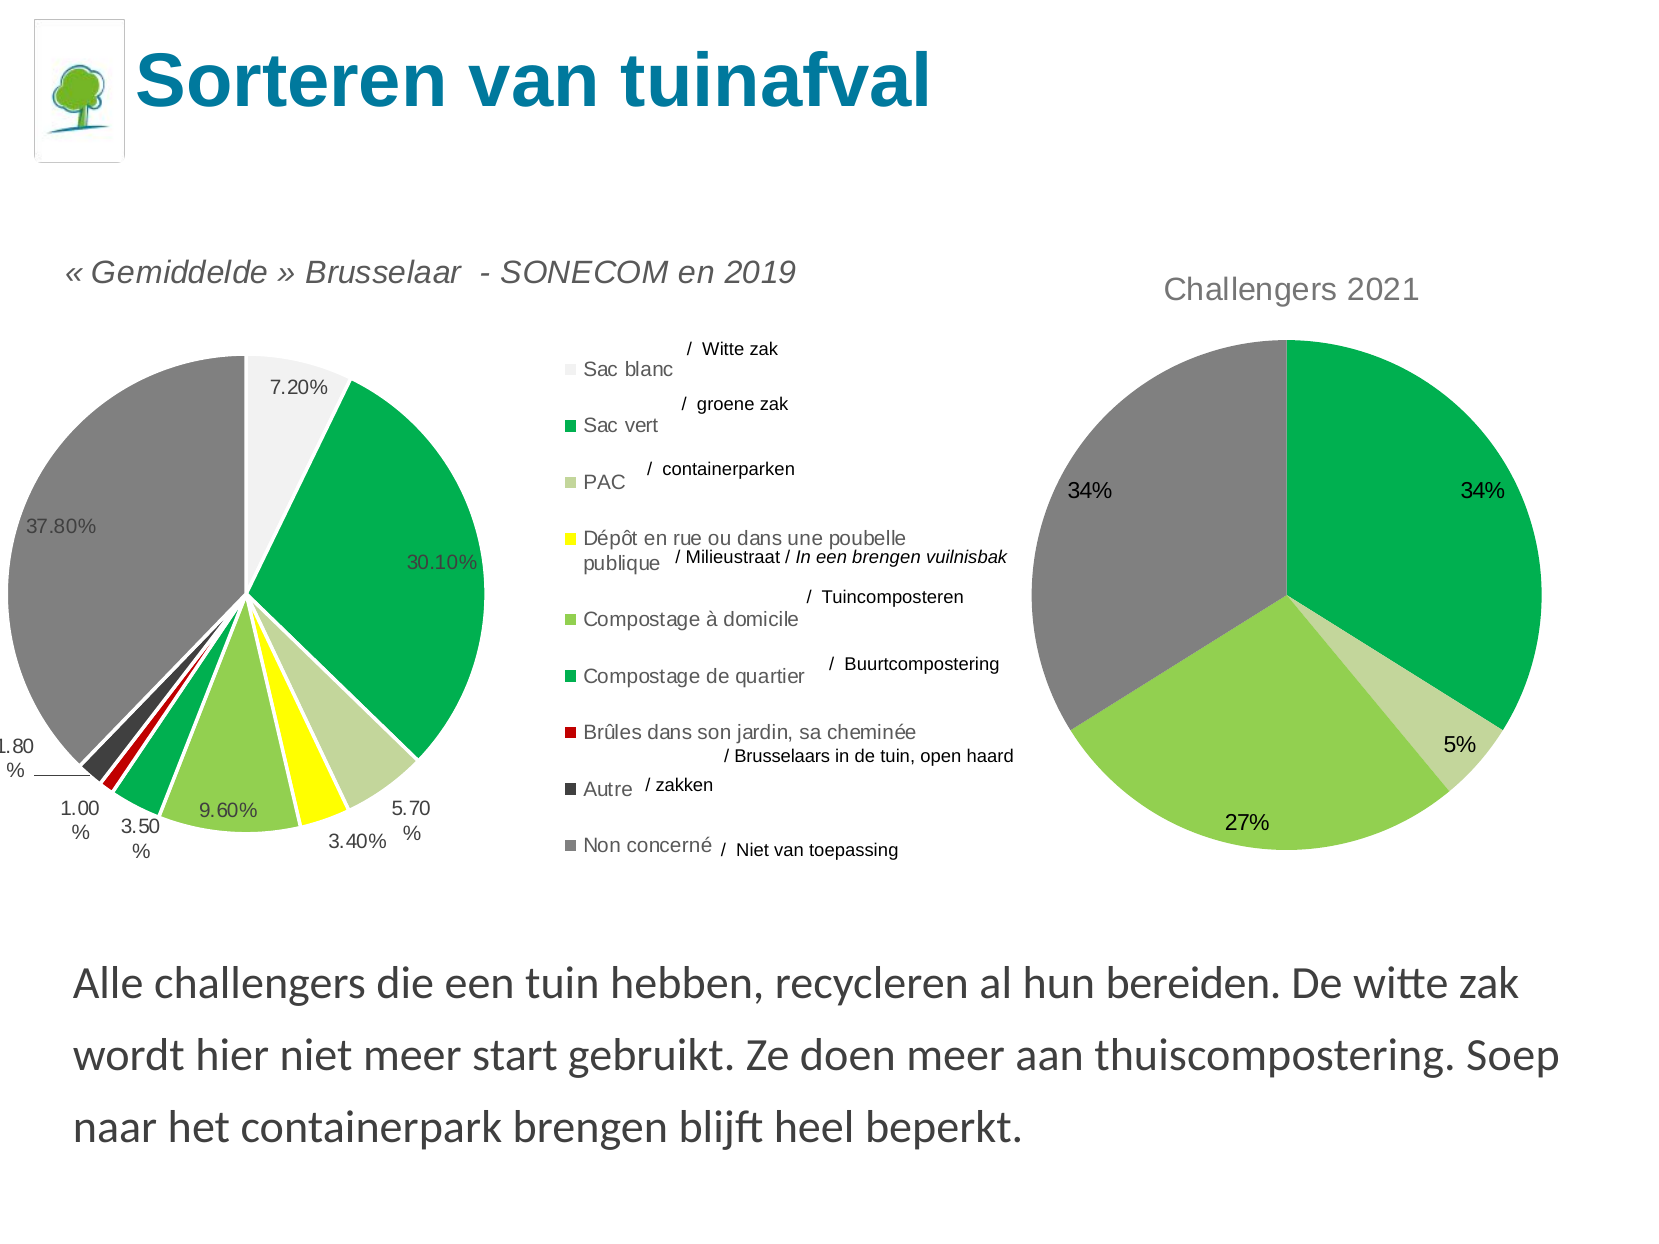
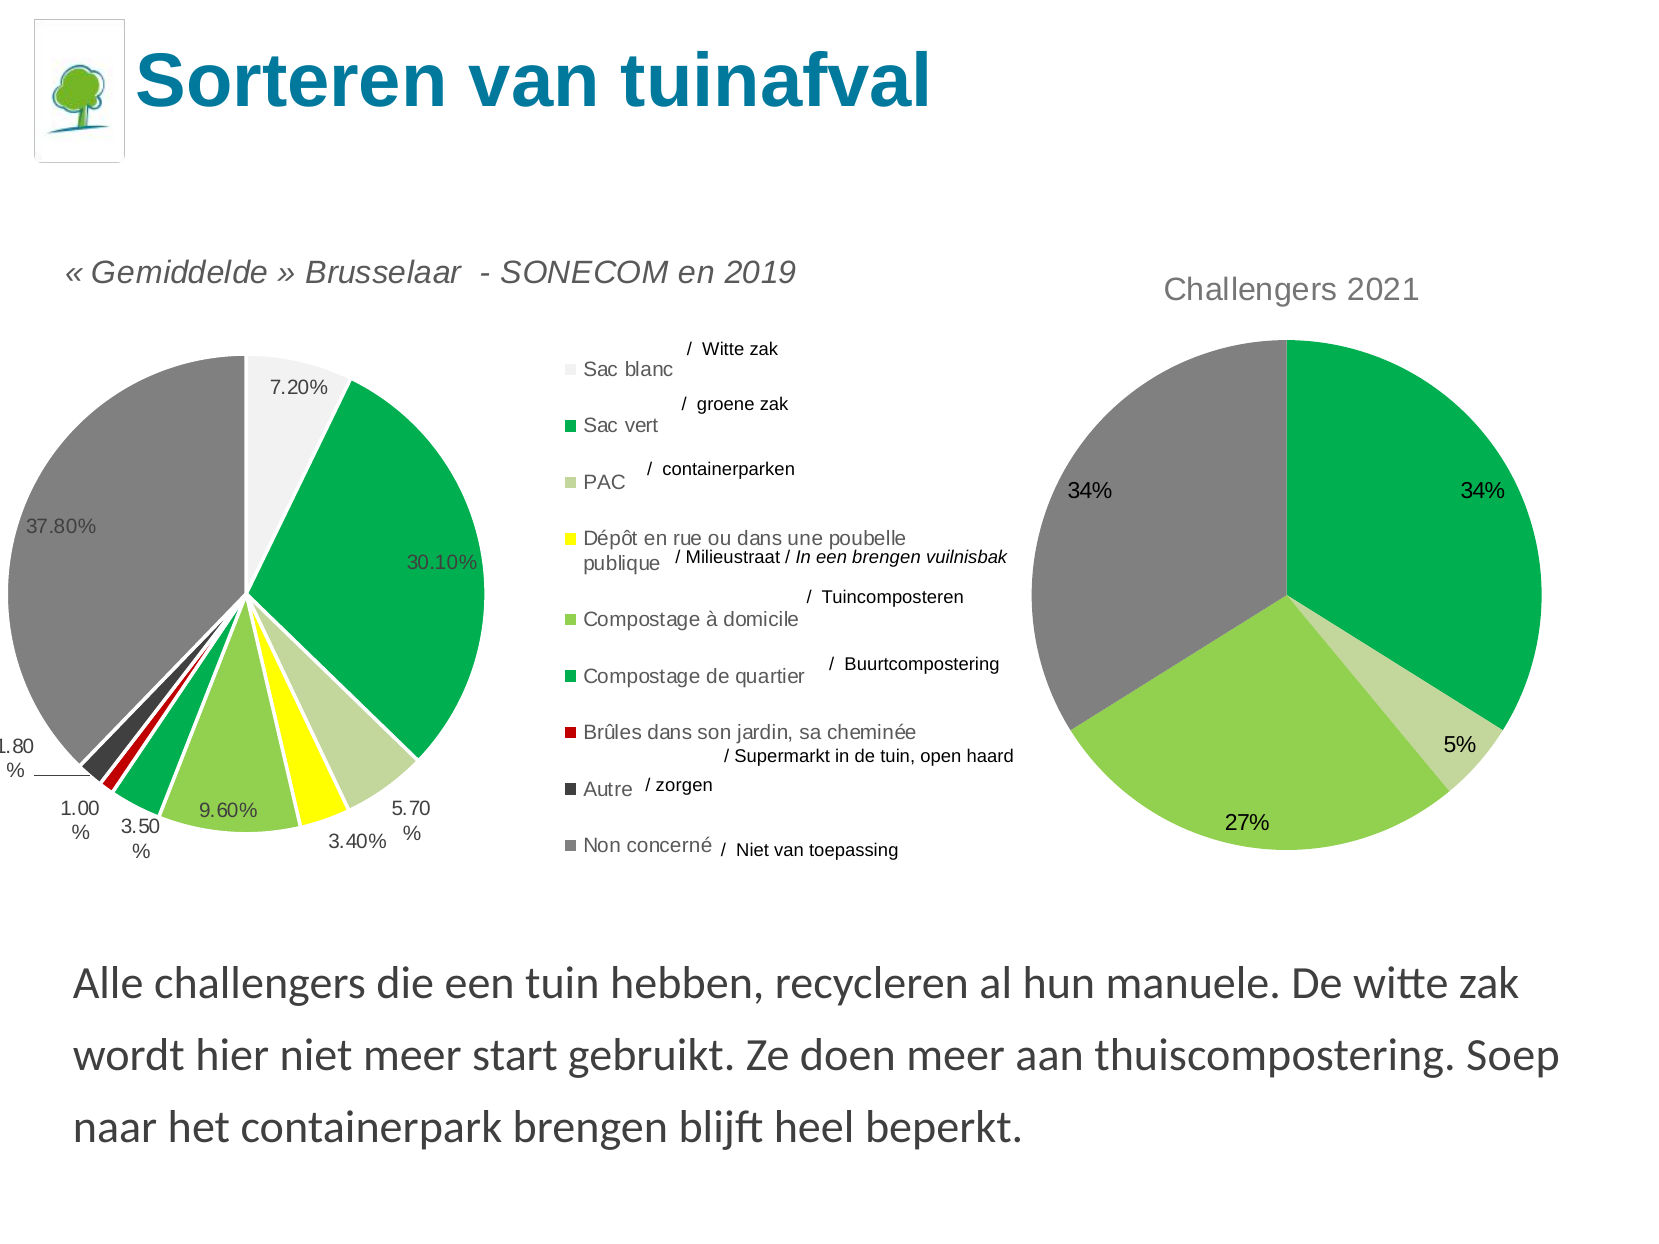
Brusselaars: Brusselaars -> Supermarkt (782, 756)
zakken: zakken -> zorgen (684, 785)
bereiden: bereiden -> manuele (1193, 984)
